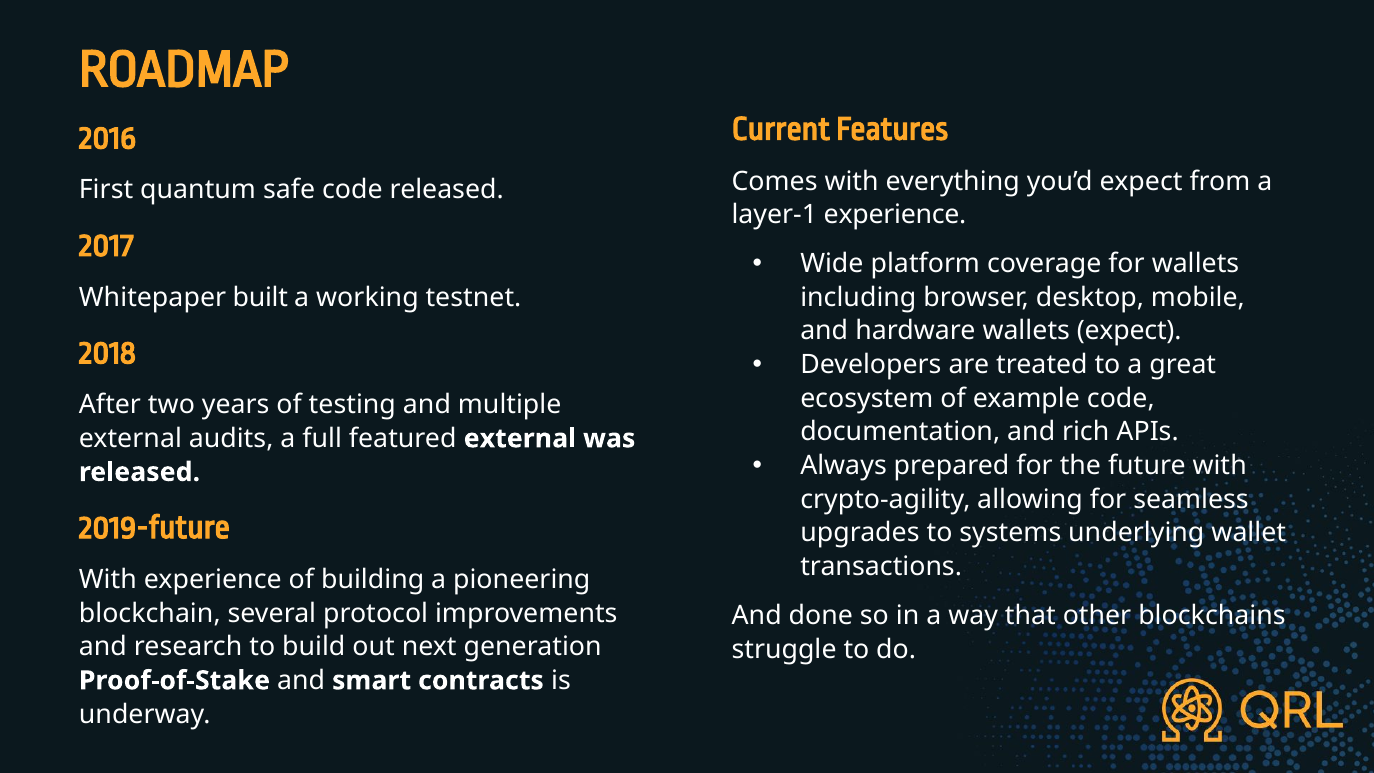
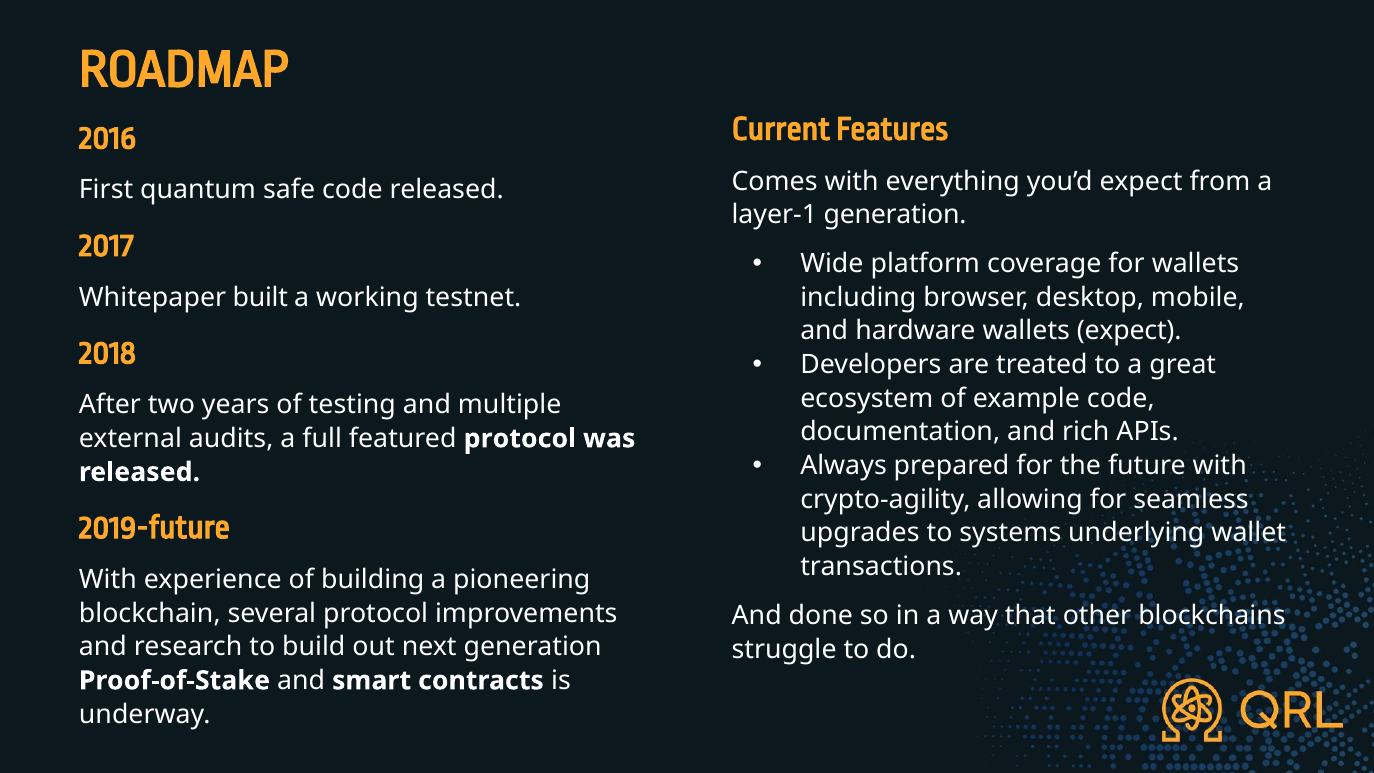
layer-1 experience: experience -> generation (895, 215)
featured external: external -> protocol (520, 438)
